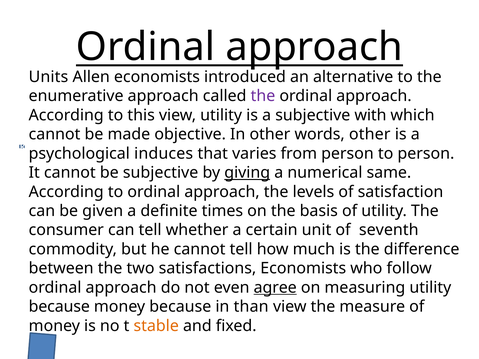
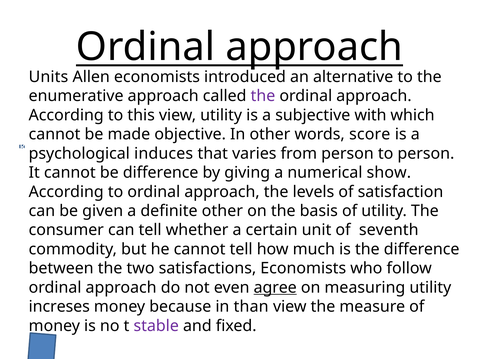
words other: other -> score (370, 134)
be subjective: subjective -> difference (161, 173)
giving underline: present -> none (247, 173)
same: same -> show (389, 173)
definite times: times -> other (222, 211)
because: because -> increses (59, 307)
stable colour: orange -> purple (156, 326)
